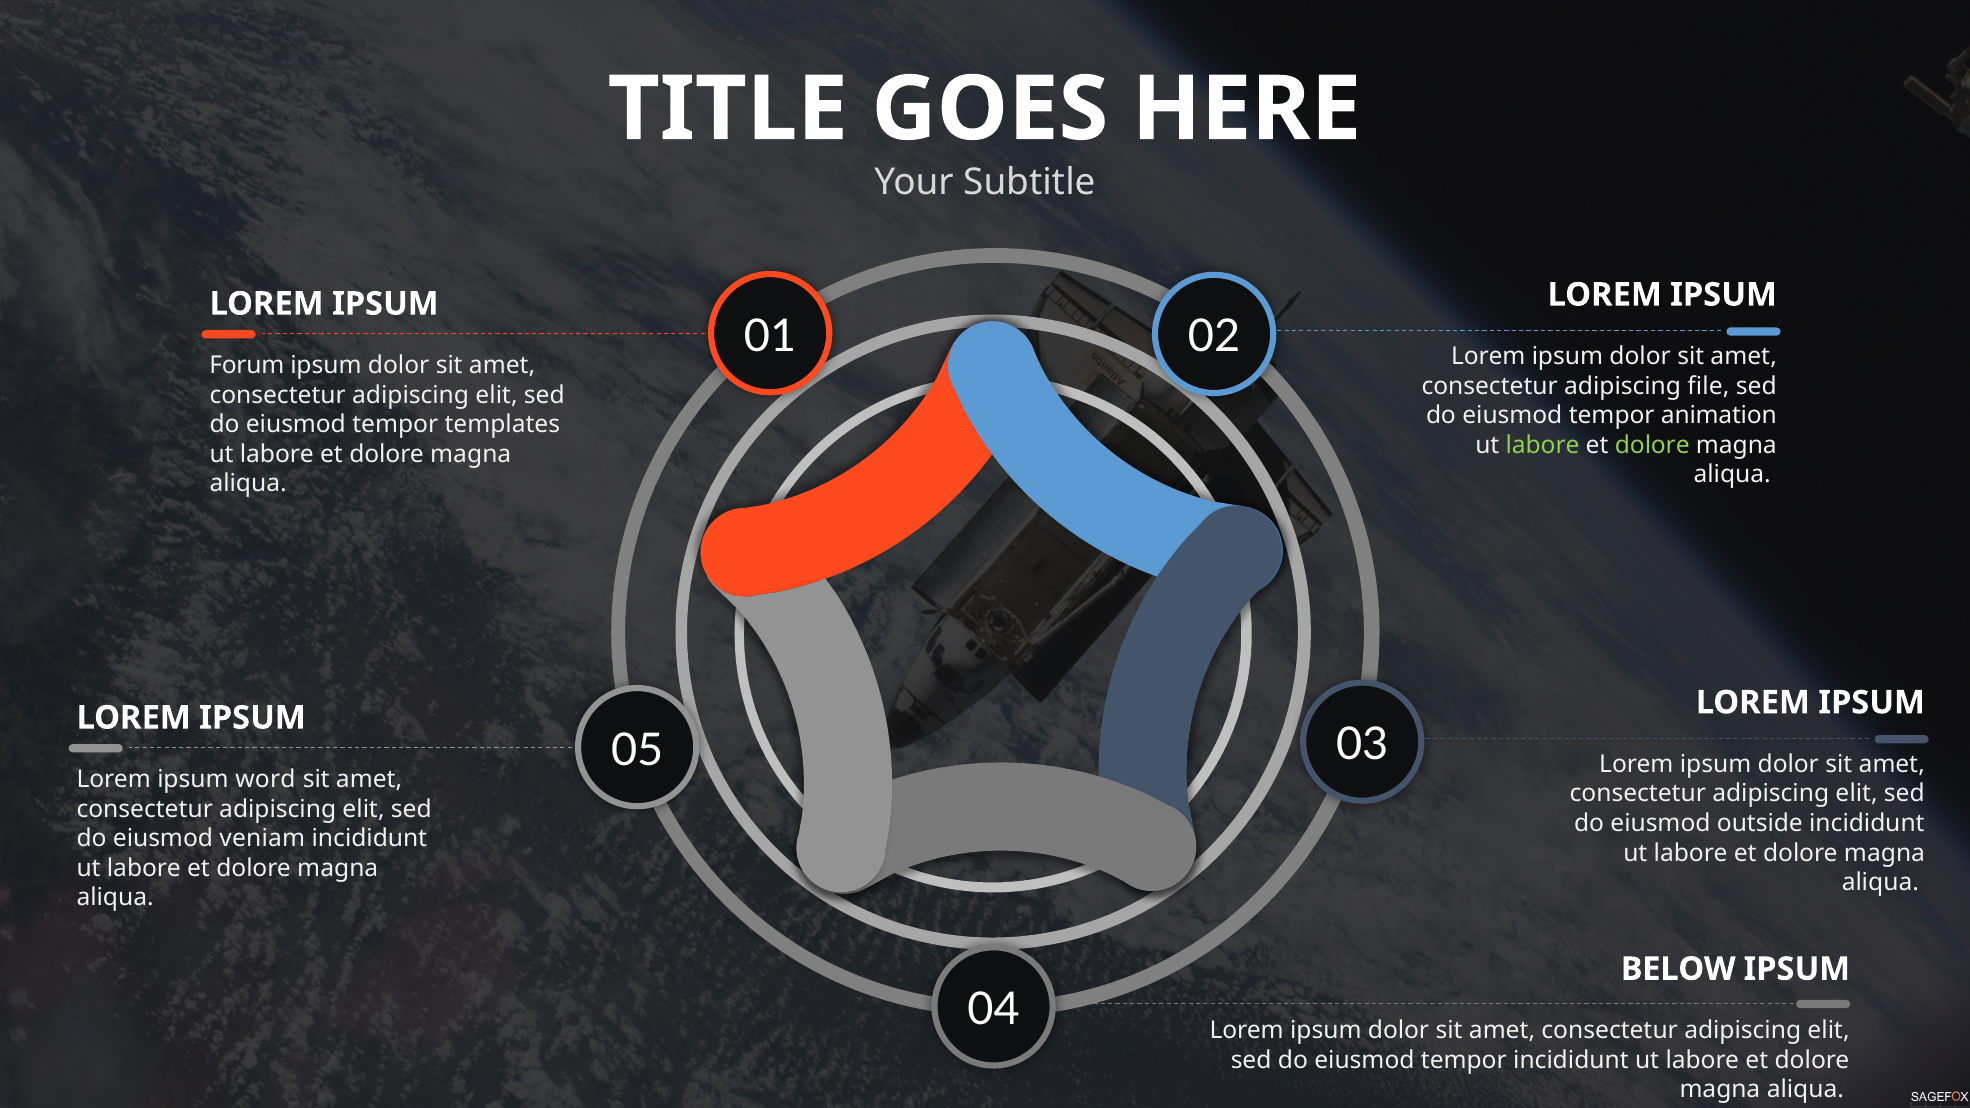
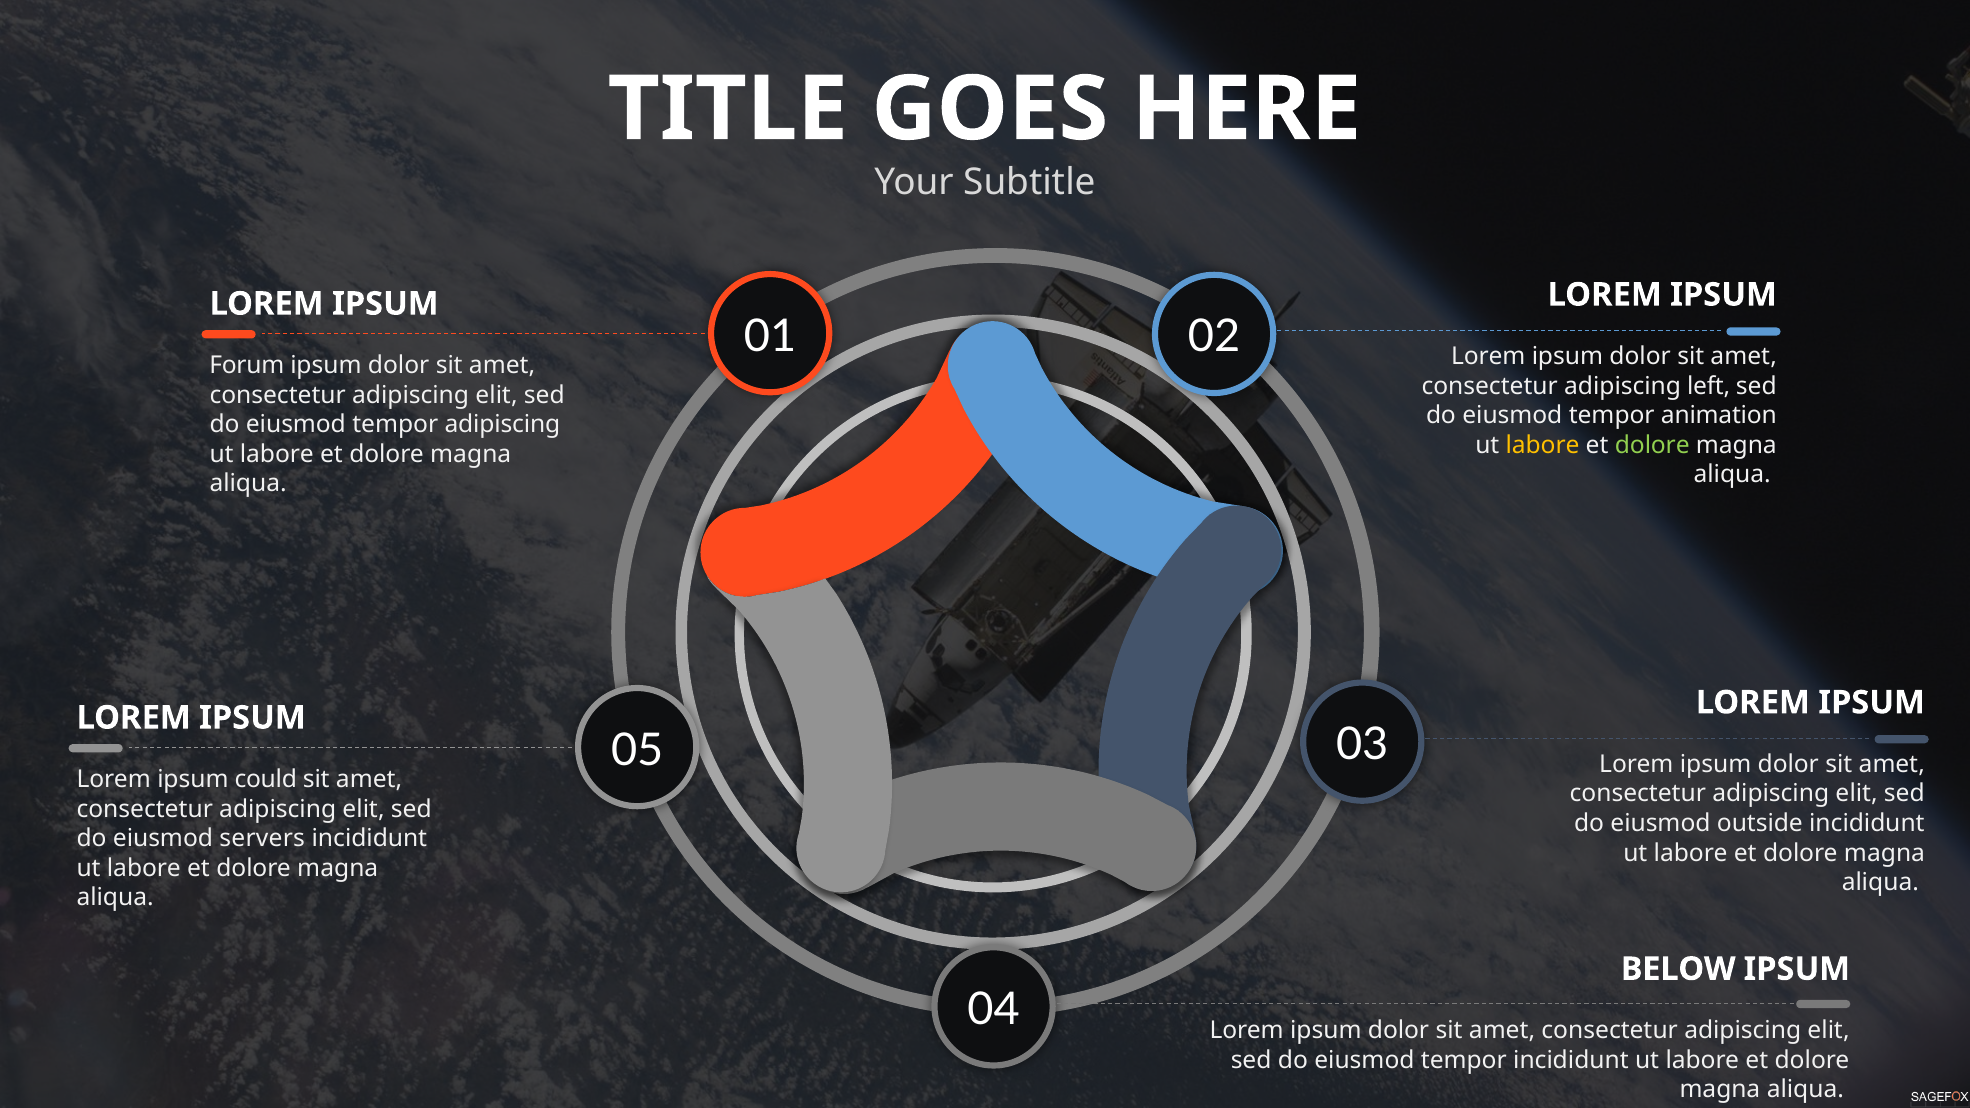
file: file -> left (1709, 386)
tempor templates: templates -> adipiscing (502, 425)
labore colour: light green -> yellow (1543, 445)
word: word -> could (266, 780)
veniam: veniam -> servers (262, 839)
